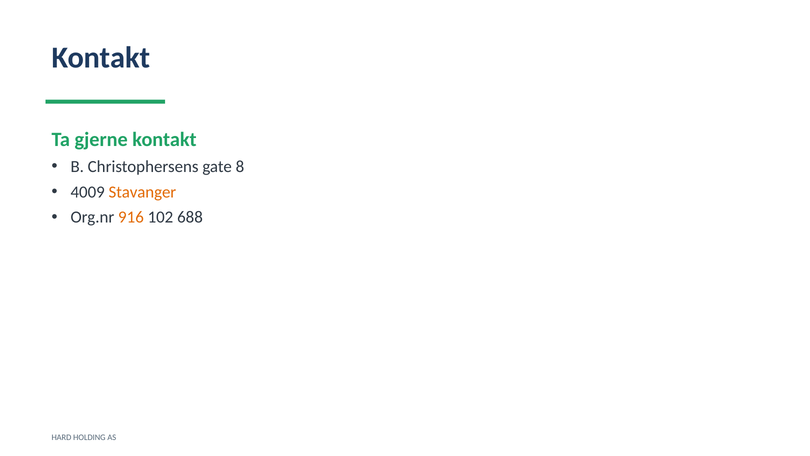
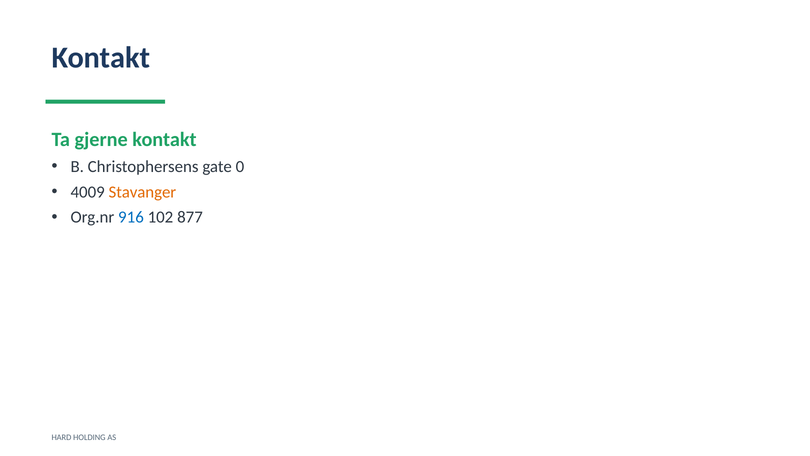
8: 8 -> 0 (240, 167)
916 colour: orange -> blue (131, 217)
688: 688 -> 877 (190, 217)
